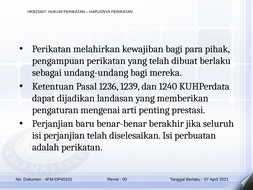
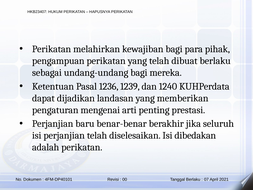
perbuatan: perbuatan -> dibedakan (195, 135)
